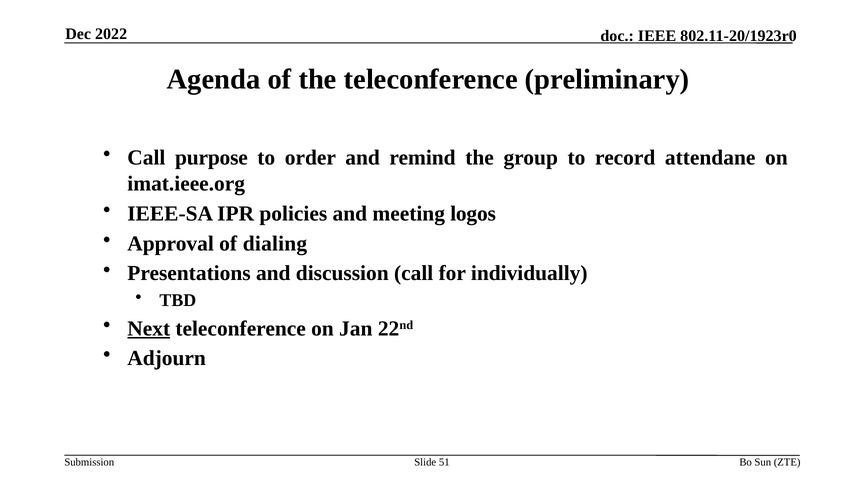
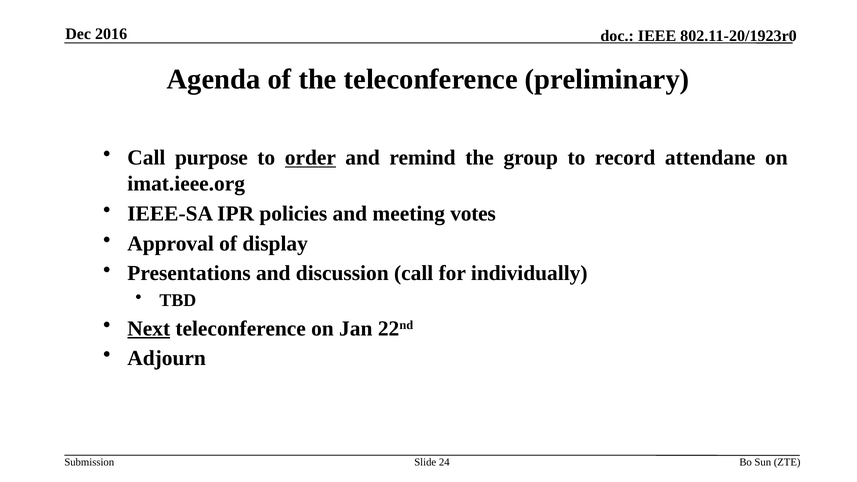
2022: 2022 -> 2016 (111, 34)
order underline: none -> present (310, 158)
logos: logos -> votes (473, 213)
dialing: dialing -> display (275, 243)
51: 51 -> 24 (444, 462)
